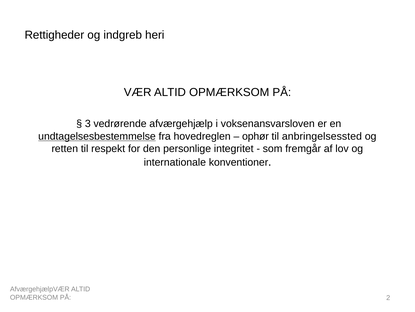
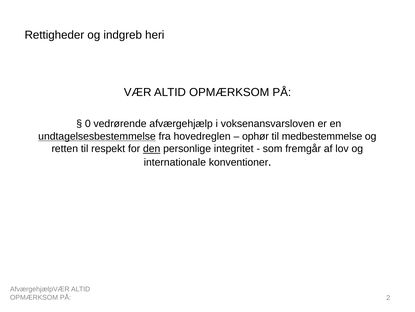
3: 3 -> 0 (88, 124)
anbringelsessted: anbringelsessted -> medbestemmelse (322, 136)
den underline: none -> present (152, 148)
